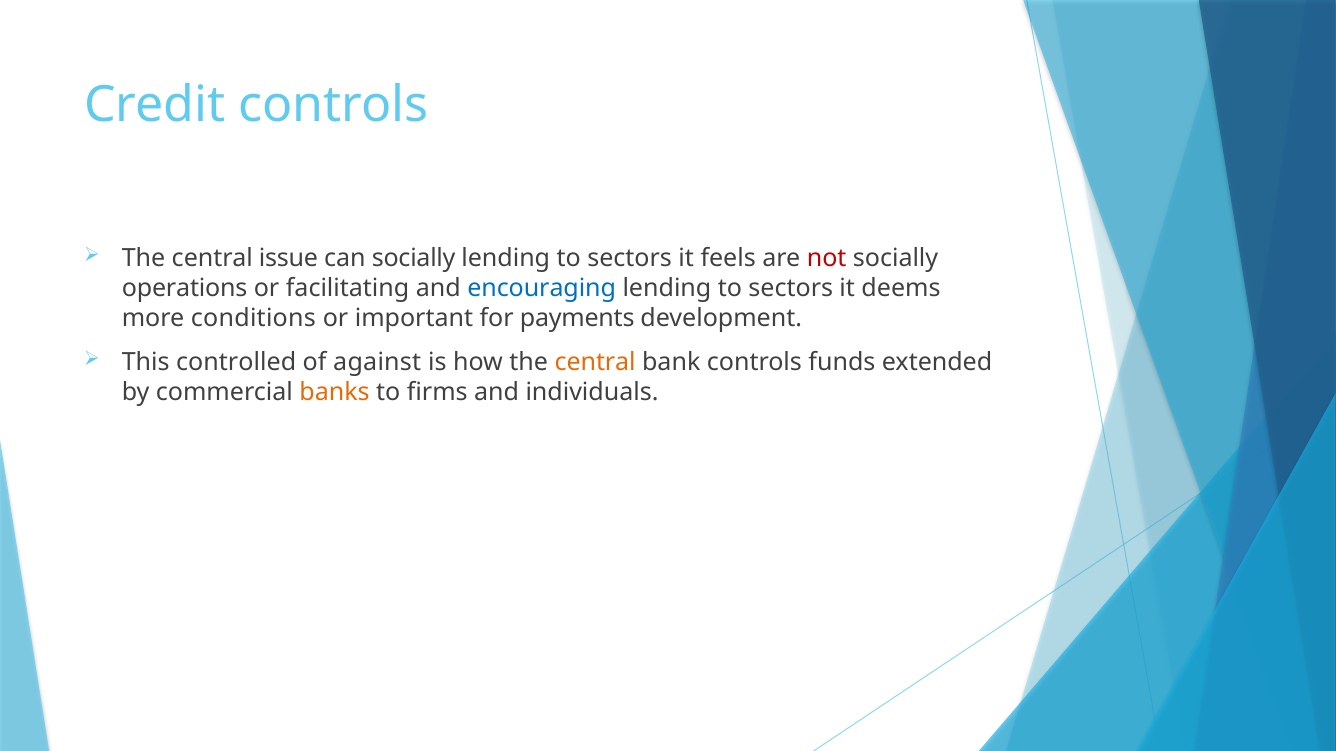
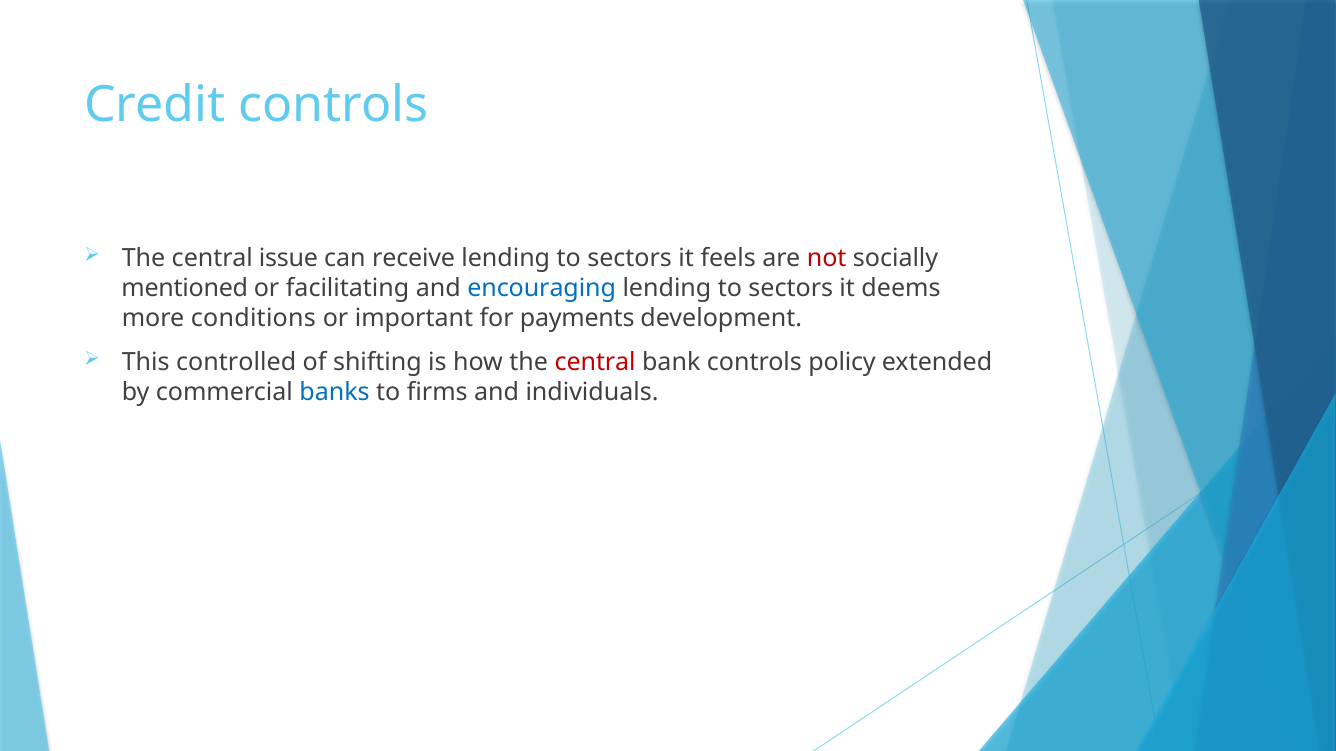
can socially: socially -> receive (414, 259)
operations: operations -> mentioned (185, 289)
against: against -> shifting (377, 363)
central colour: orange -> red (595, 363)
funds: funds -> policy (842, 363)
banks colour: orange -> blue (335, 393)
